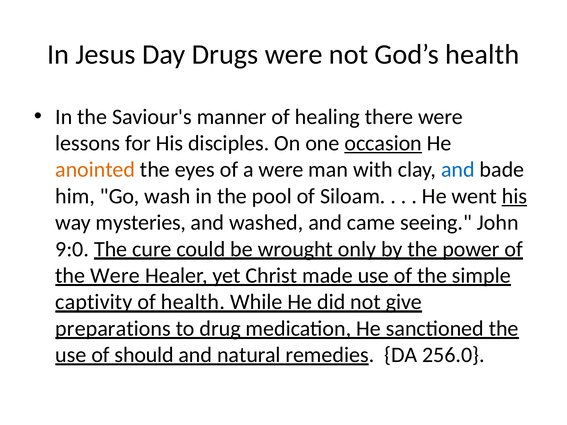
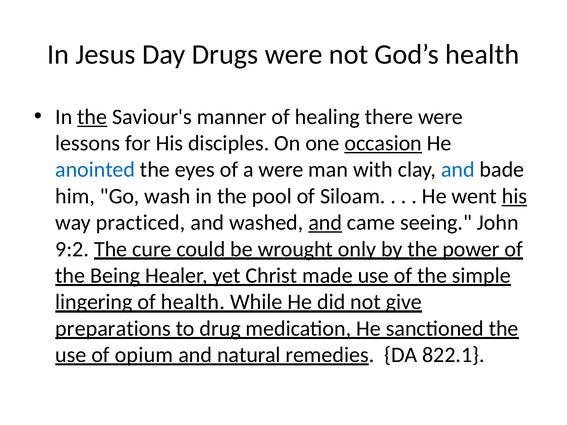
the underline: none -> present (92, 117)
anointed colour: orange -> blue (95, 170)
mysteries: mysteries -> practiced (141, 223)
and underline: none -> present (325, 223)
9:0: 9:0 -> 9:2 (72, 249)
the Were: Were -> Being (115, 276)
captivity: captivity -> lingering (94, 302)
should: should -> opium (144, 355)
256.0: 256.0 -> 822.1 (453, 355)
